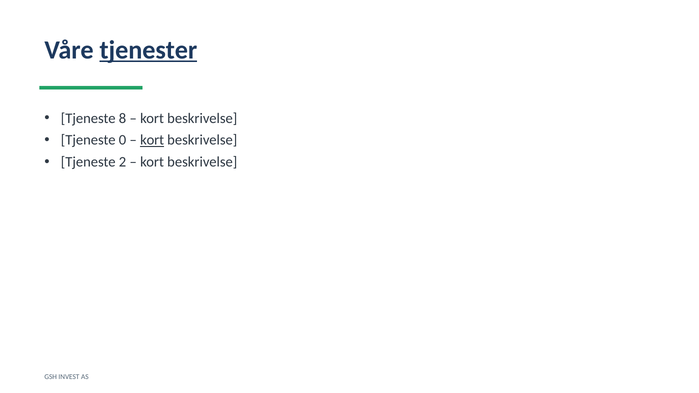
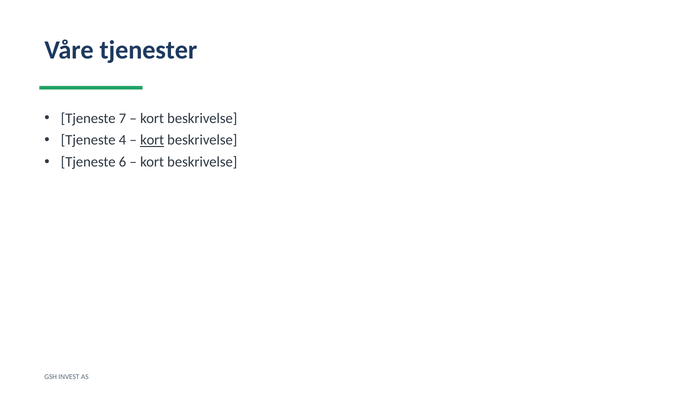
tjenester underline: present -> none (148, 50)
8: 8 -> 7 (123, 118)
0: 0 -> 4 (123, 140)
2: 2 -> 6 (123, 162)
